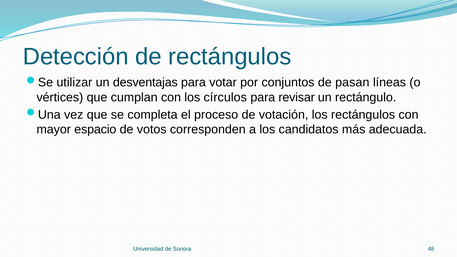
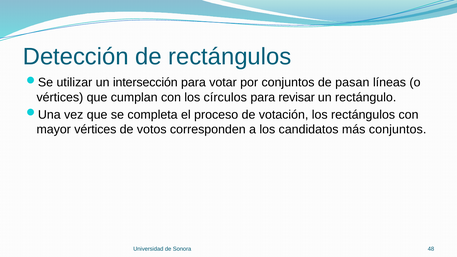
desventajas: desventajas -> intersección (145, 83)
mayor espacio: espacio -> vértices (95, 130)
más adecuada: adecuada -> conjuntos (398, 130)
